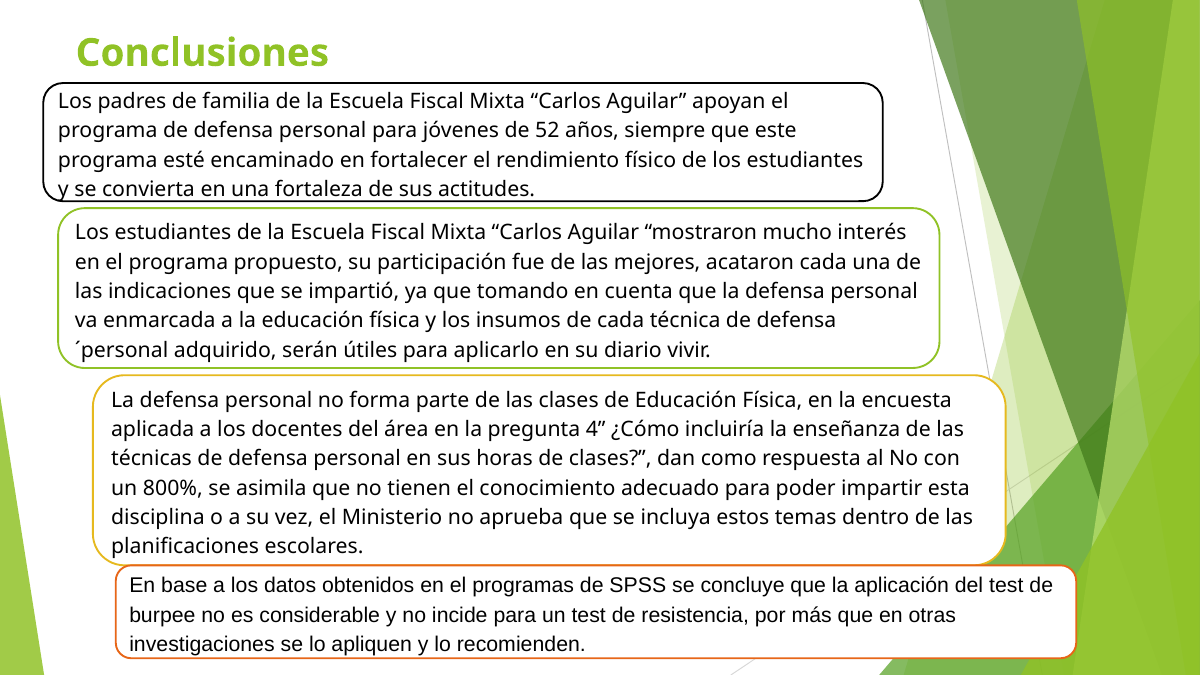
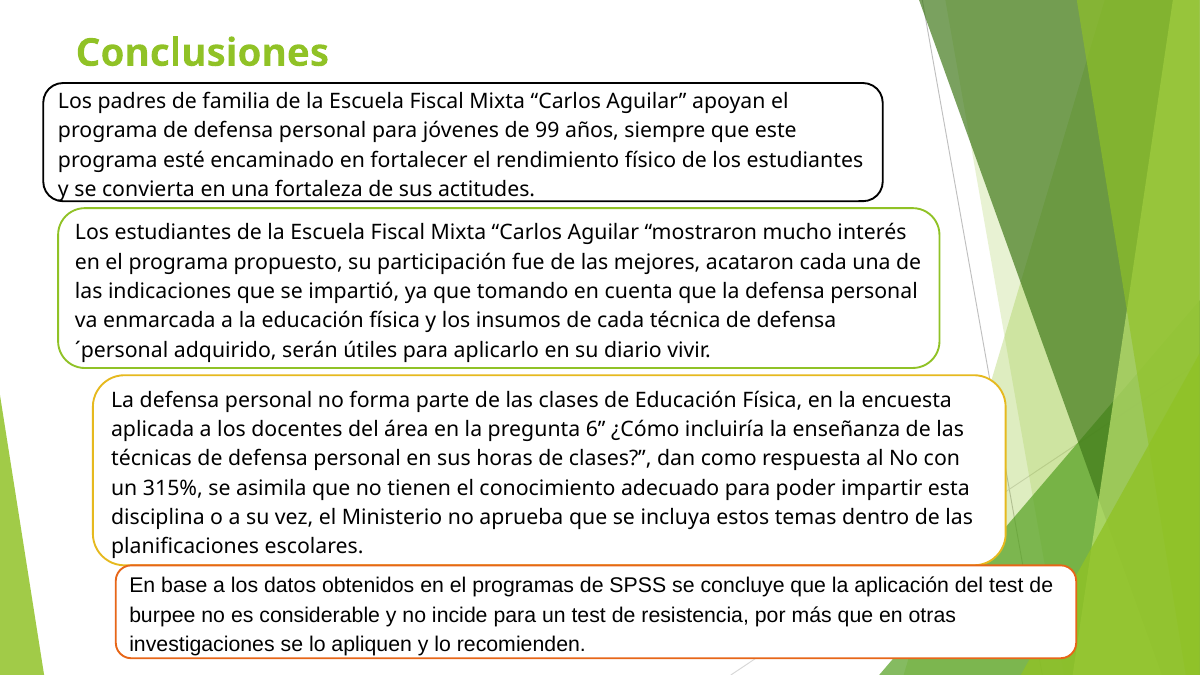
52: 52 -> 99 (547, 131)
4: 4 -> 6 (596, 430)
800%: 800% -> 315% (173, 488)
